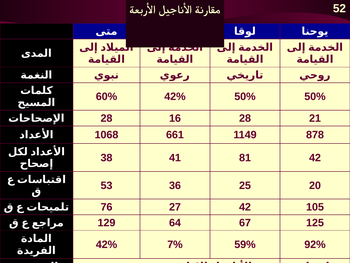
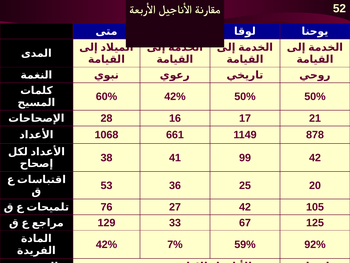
16 28: 28 -> 17 (245, 118)
81: 81 -> 99 (245, 157)
64: 64 -> 33 (175, 222)
